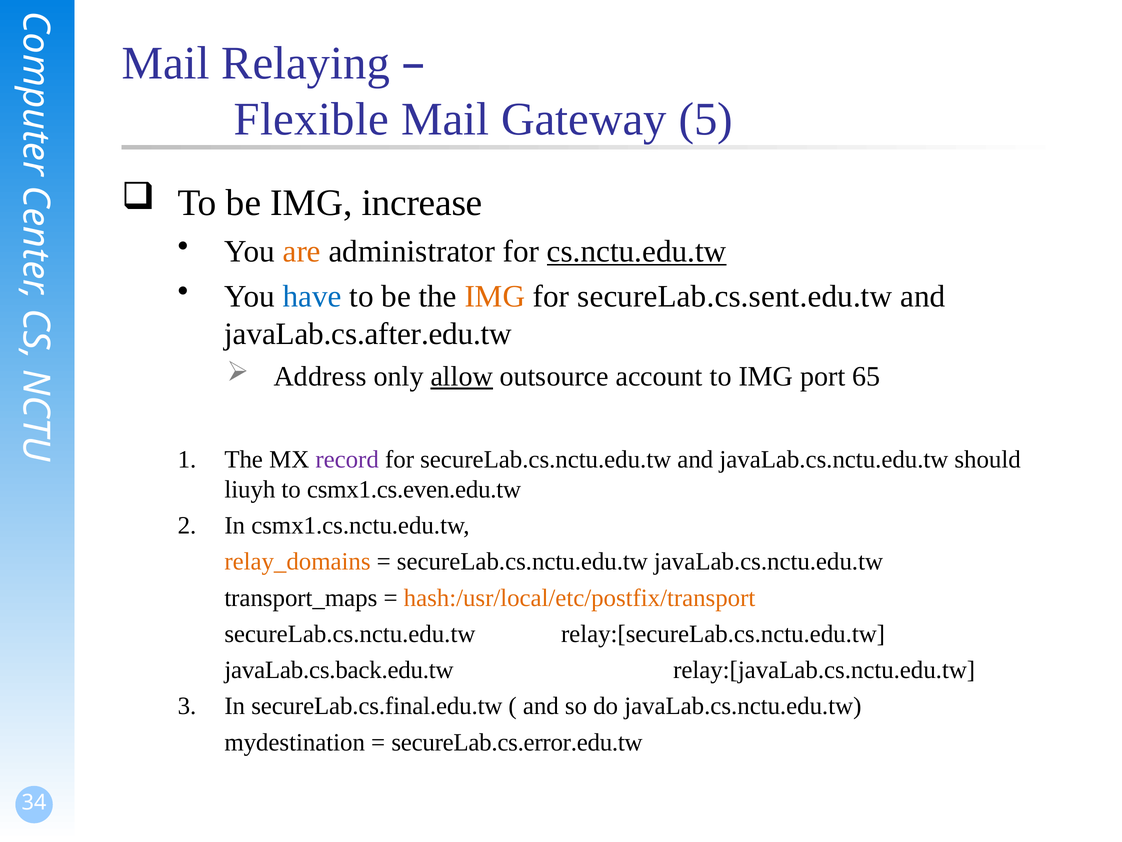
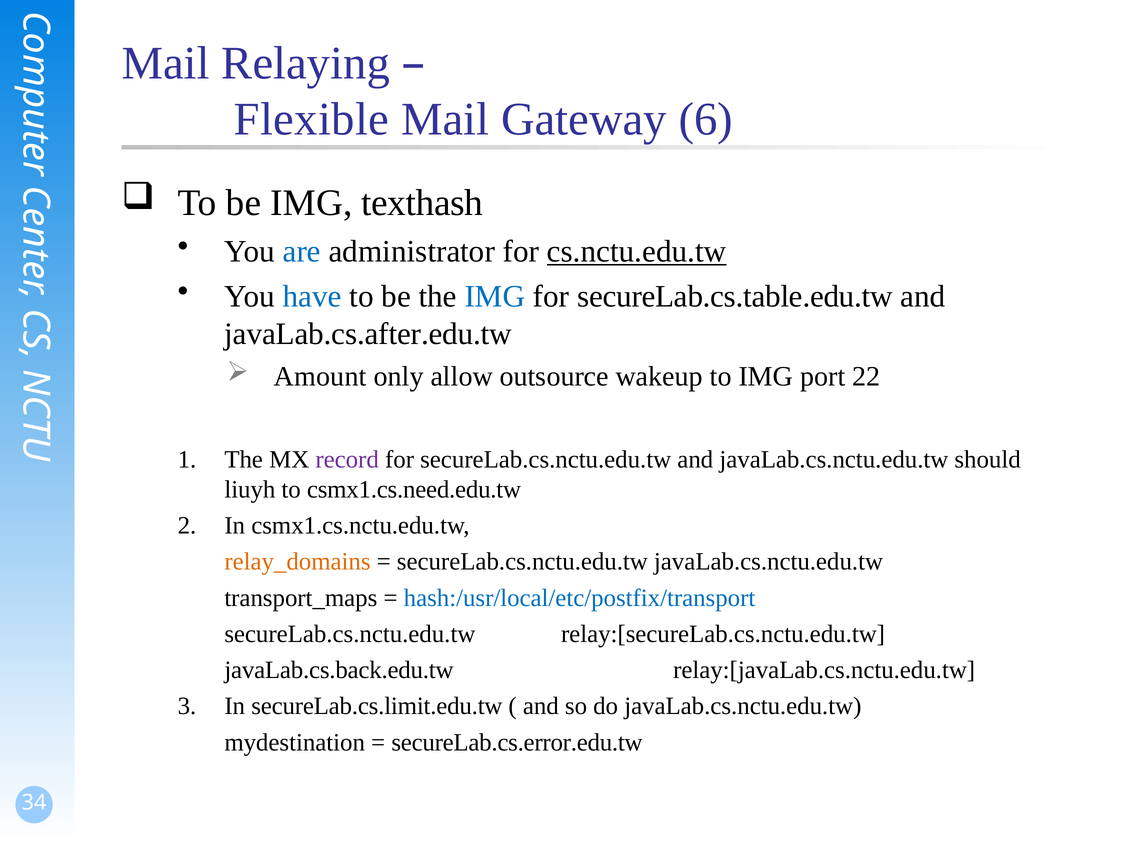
5: 5 -> 6 (706, 119)
increase: increase -> texthash (422, 203)
are colour: orange -> blue (302, 251)
IMG colour: orange -> blue (495, 296)
secureLab.cs.sent.edu.tw: secureLab.cs.sent.edu.tw -> secureLab.cs.table.edu.tw (735, 296)
Address: Address -> Amount (320, 376)
allow underline: present -> none (462, 376)
account: account -> wakeup (659, 376)
65: 65 -> 22 (866, 376)
csmx1.cs.even.edu.tw: csmx1.cs.even.edu.tw -> csmx1.cs.need.edu.tw (414, 489)
hash:/usr/local/etc/postfix/transport colour: orange -> blue (580, 597)
secureLab.cs.final.edu.tw: secureLab.cs.final.edu.tw -> secureLab.cs.limit.edu.tw (377, 706)
